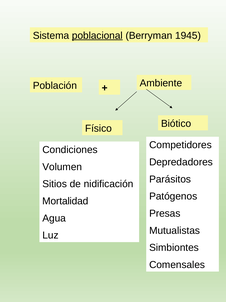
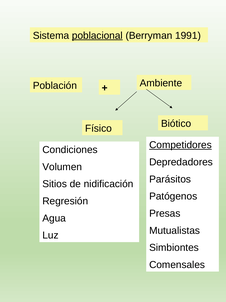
1945: 1945 -> 1991 (188, 35)
Competidores underline: none -> present (180, 145)
Mortalidad: Mortalidad -> Regresión (65, 201)
